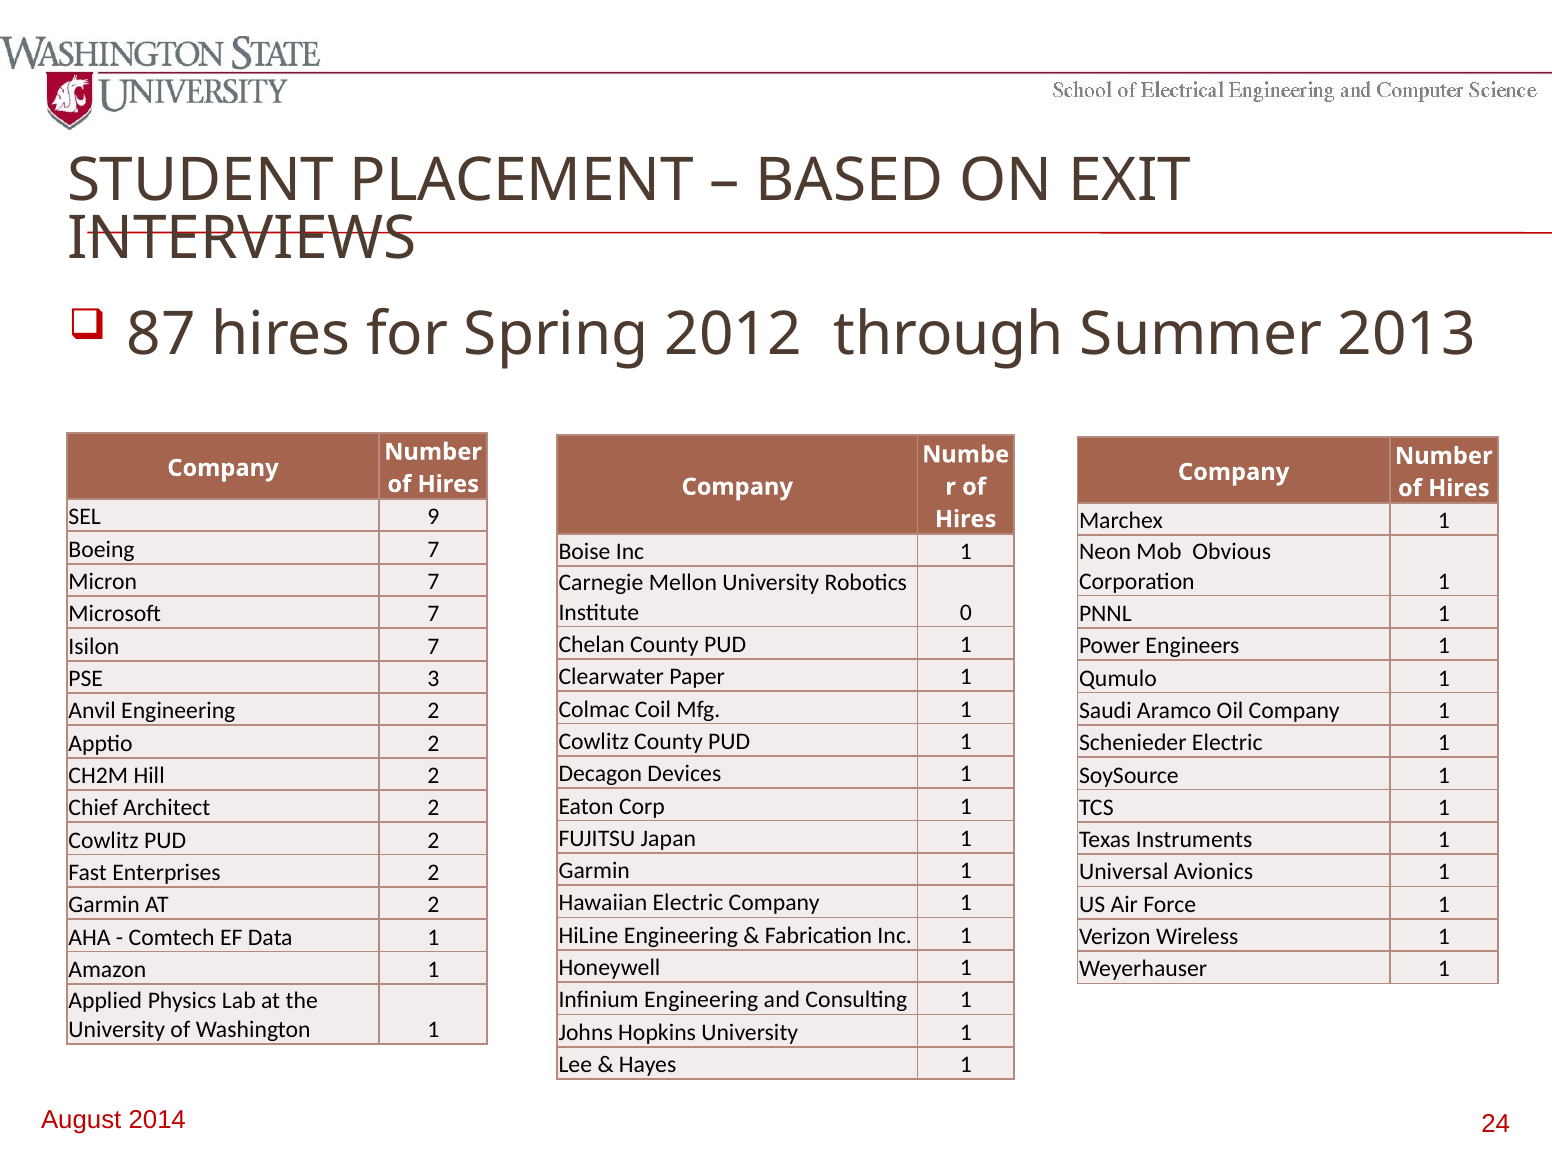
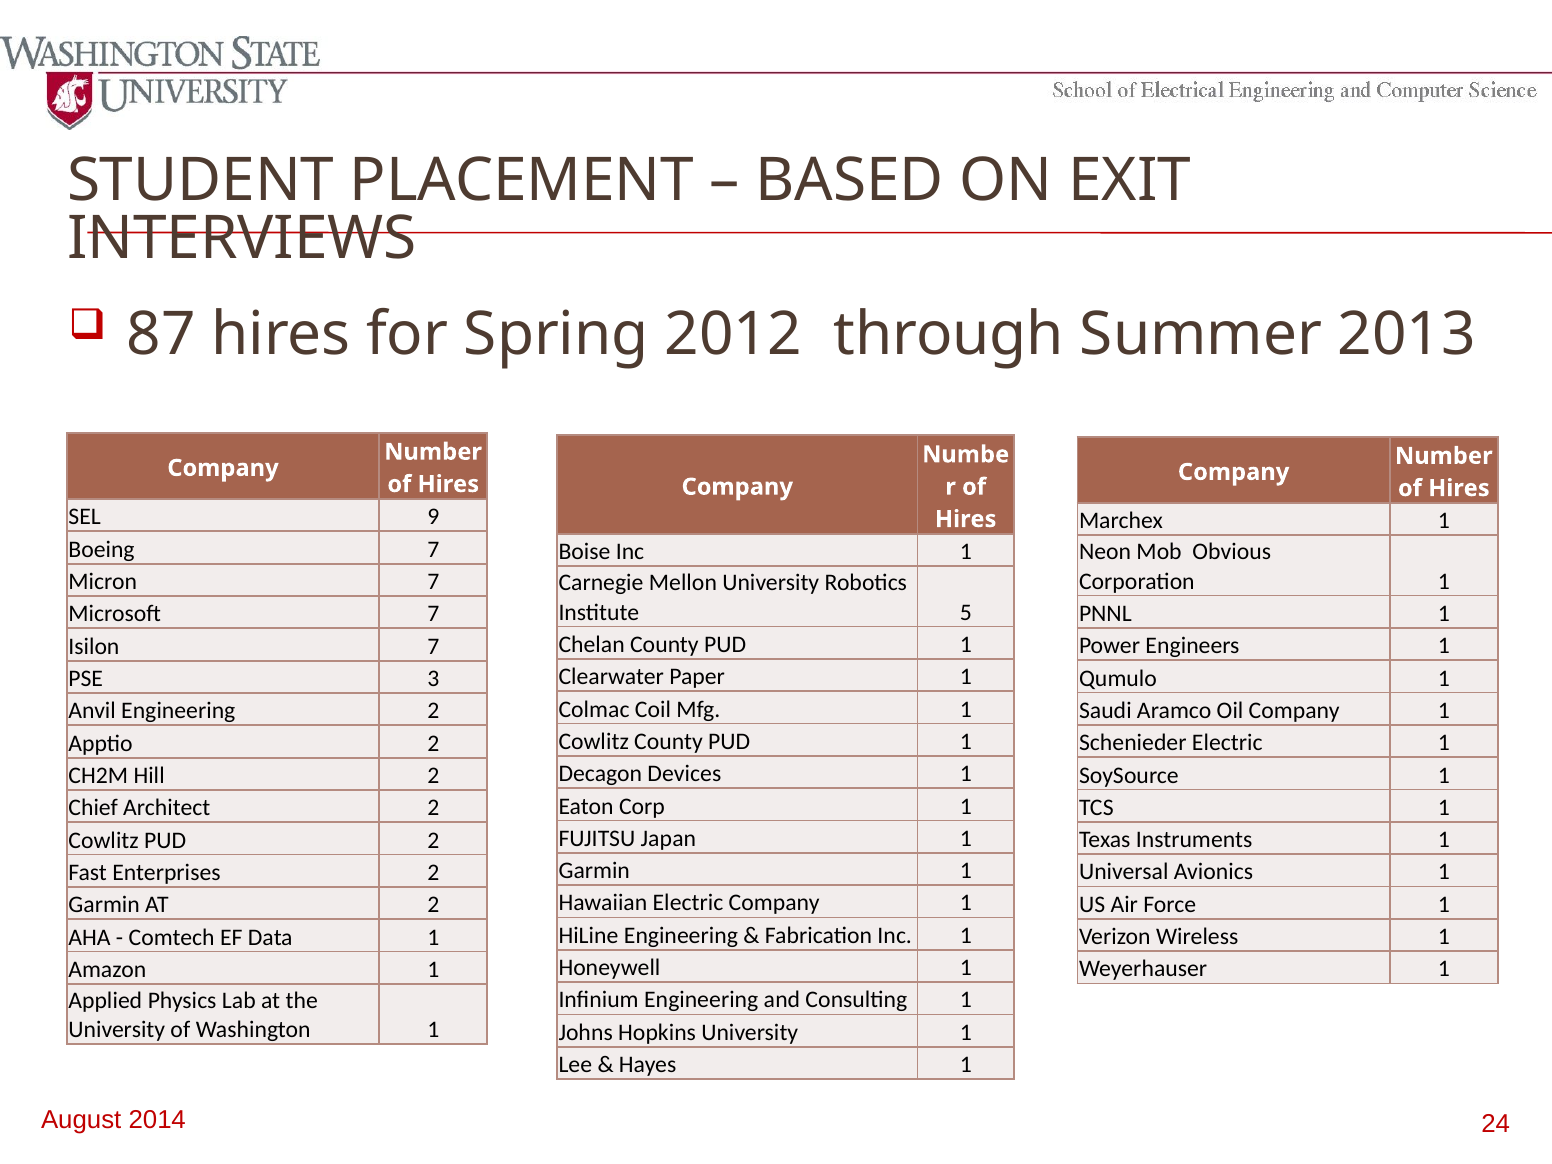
0: 0 -> 5 (966, 612)
